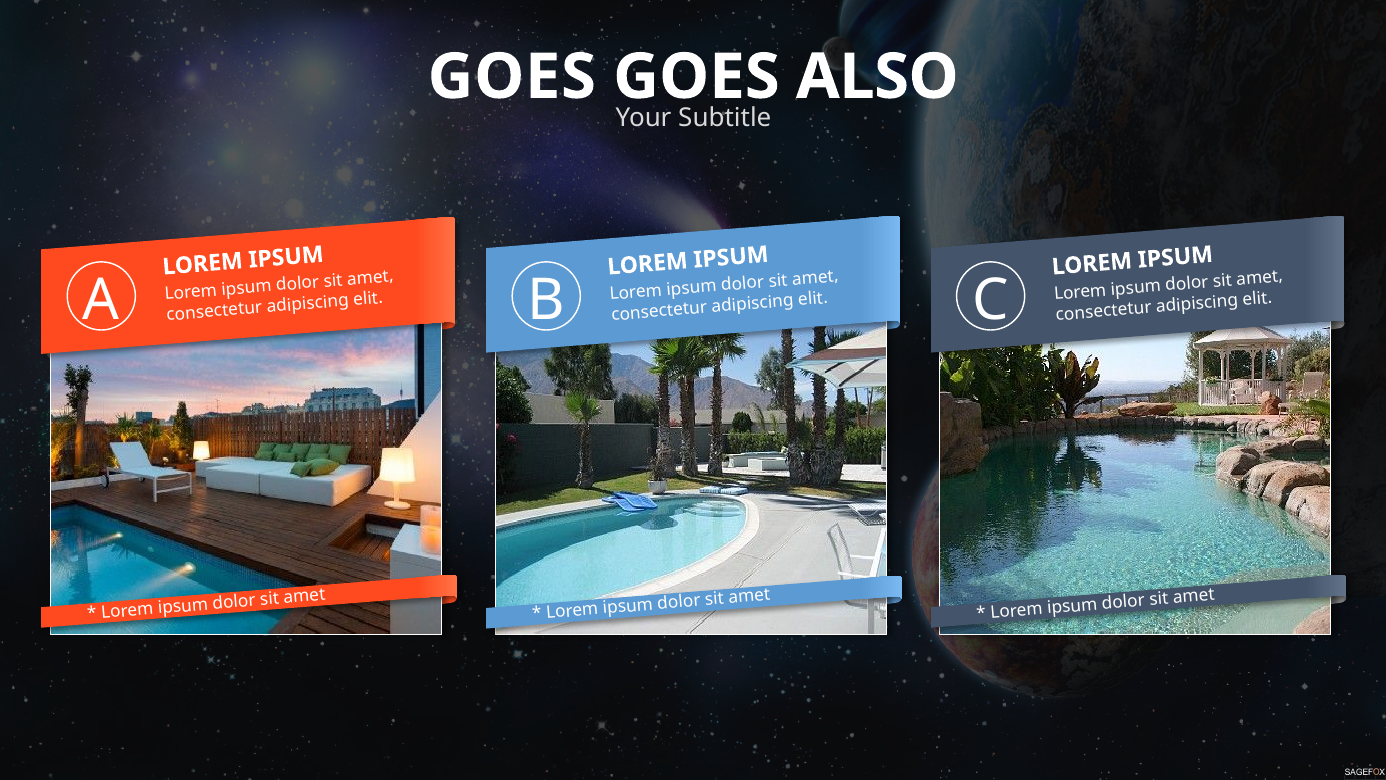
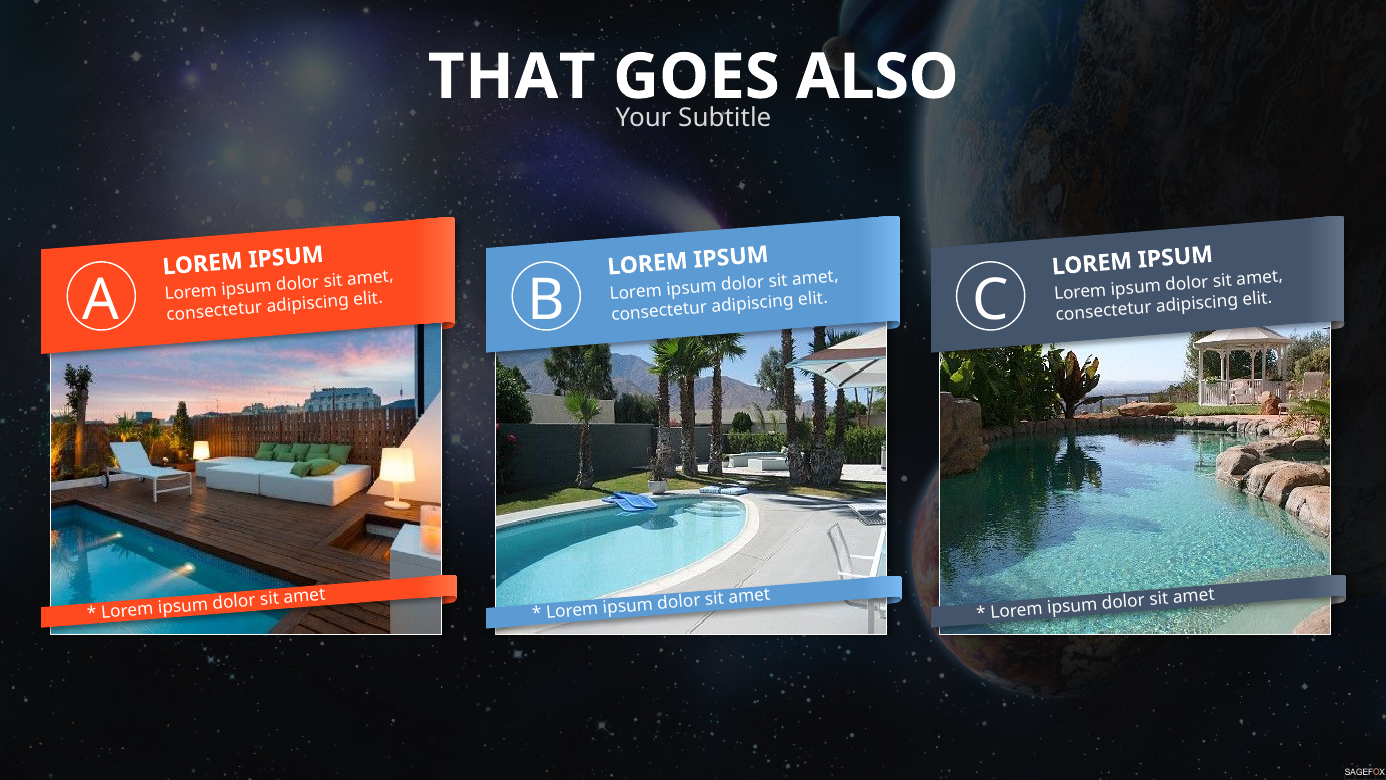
GOES: GOES -> THAT (512, 77)
